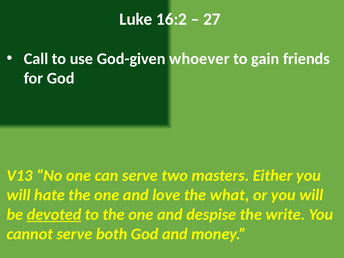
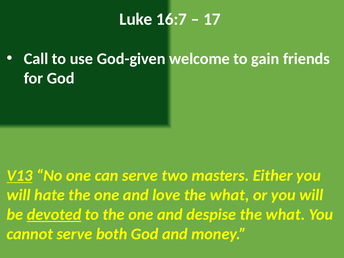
16:2: 16:2 -> 16:7 (172, 19)
27: 27 -> 17 (212, 19)
whoever: whoever -> welcome (200, 59)
V13 underline: none -> present (20, 176)
despise the write: write -> what (285, 215)
